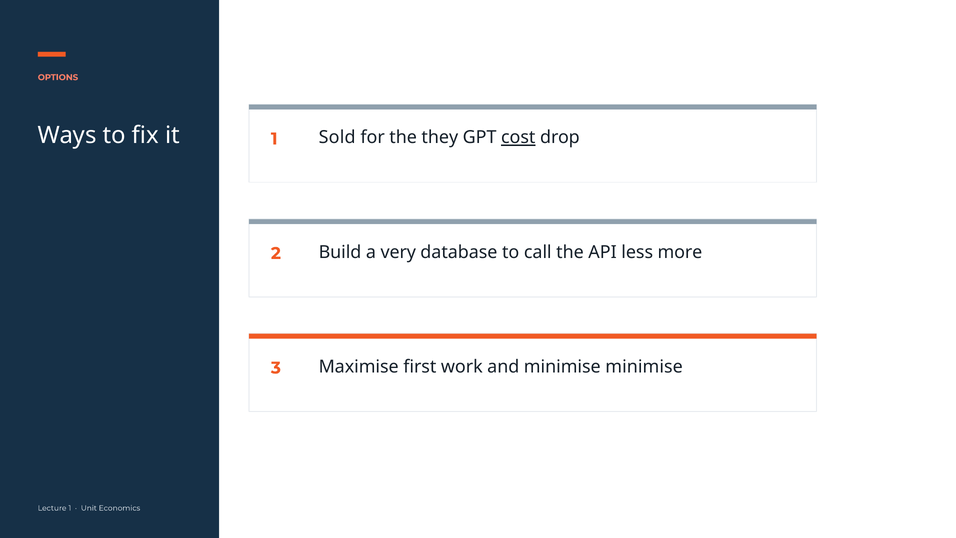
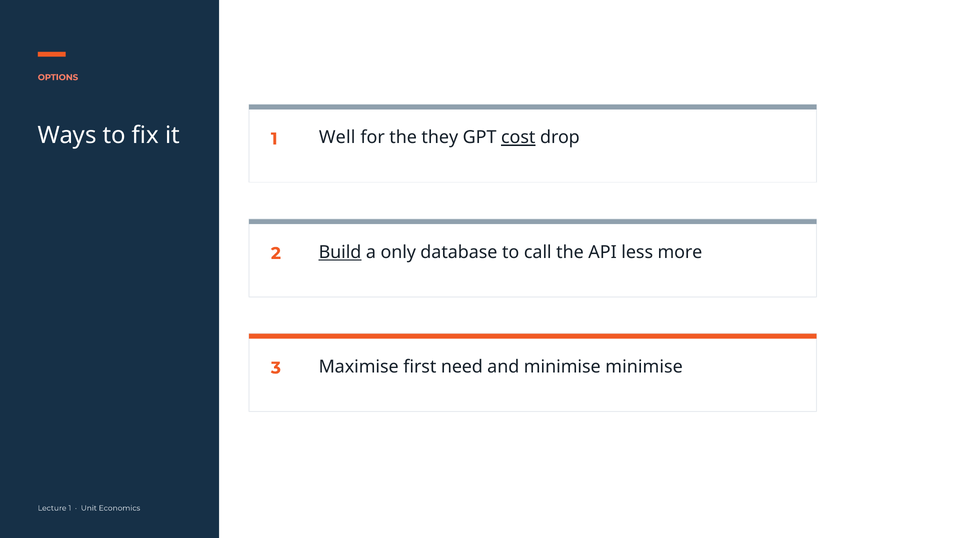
Sold: Sold -> Well (337, 137)
Build underline: none -> present (340, 252)
very: very -> only (398, 252)
work: work -> need (462, 367)
